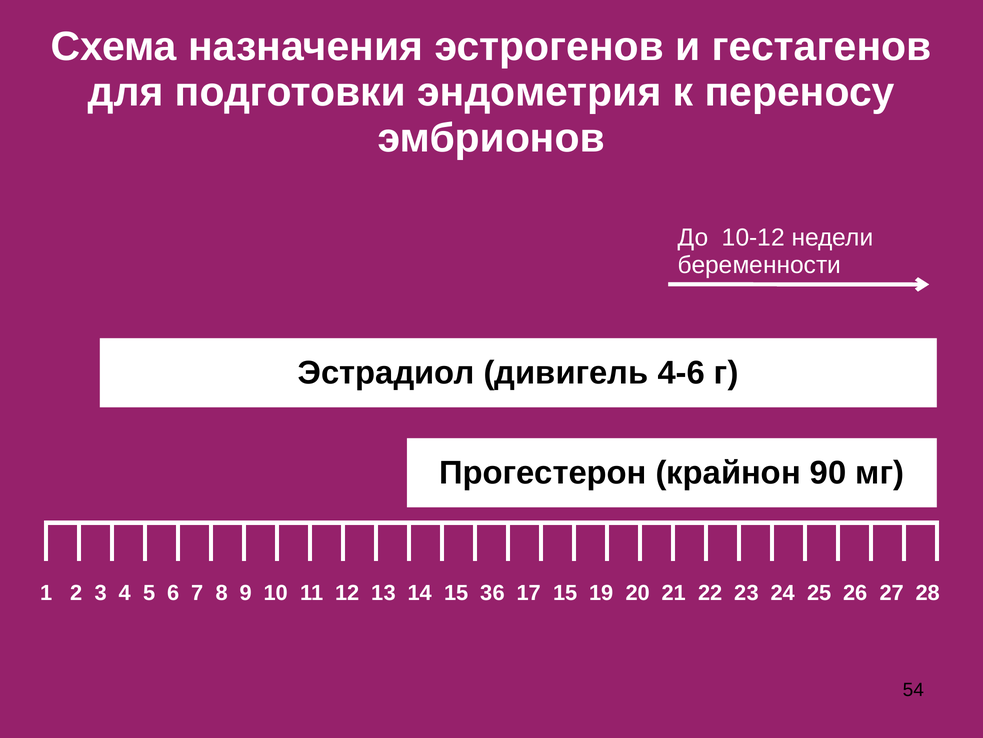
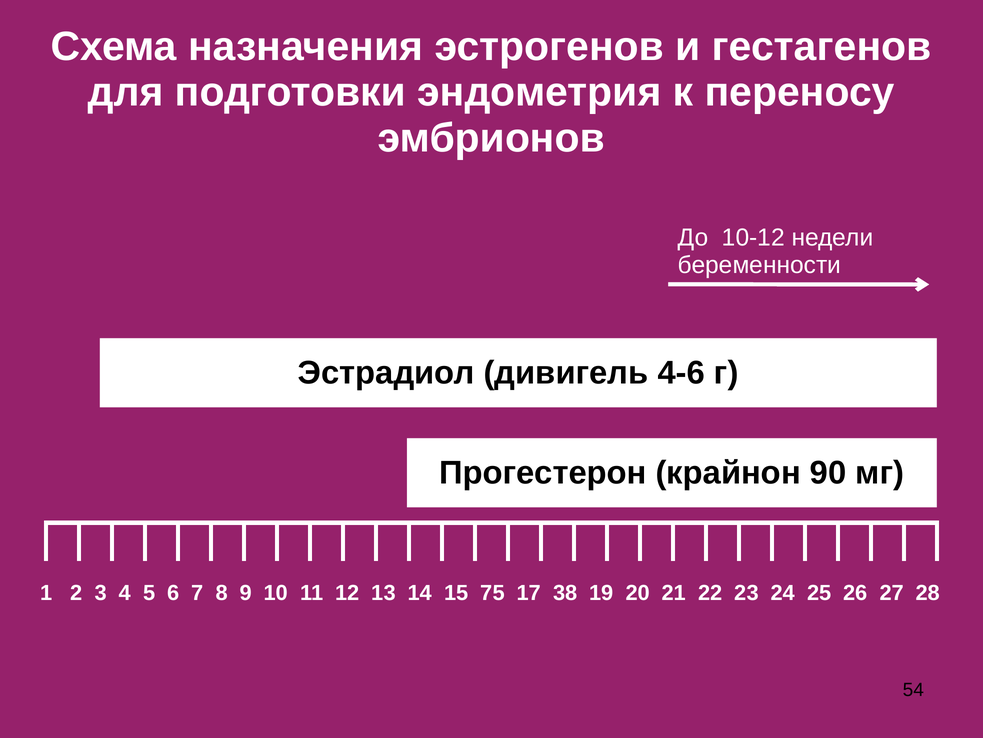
36: 36 -> 75 (493, 593)
17 15: 15 -> 38 (565, 593)
